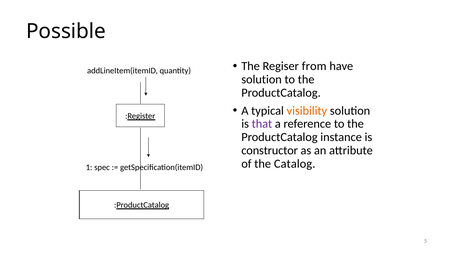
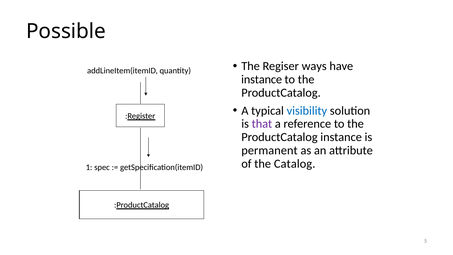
from: from -> ways (314, 66)
solution: solution -> instance (262, 79)
visibility colour: orange -> blue (307, 111)
constructor: constructor -> permanent (270, 150)
